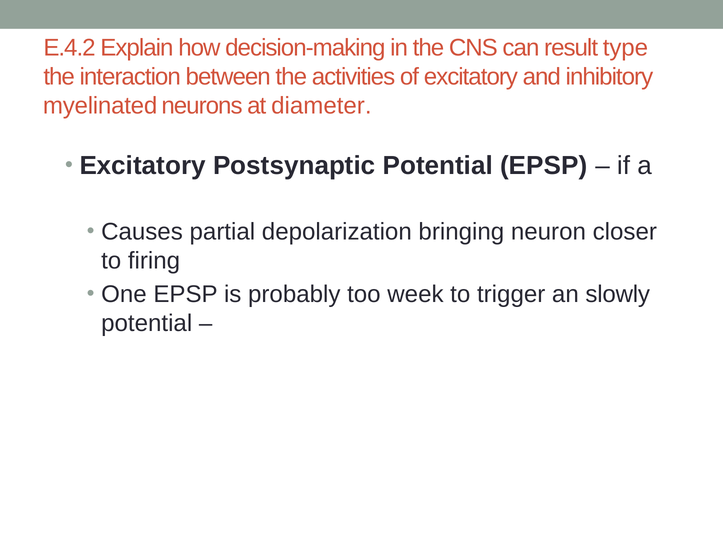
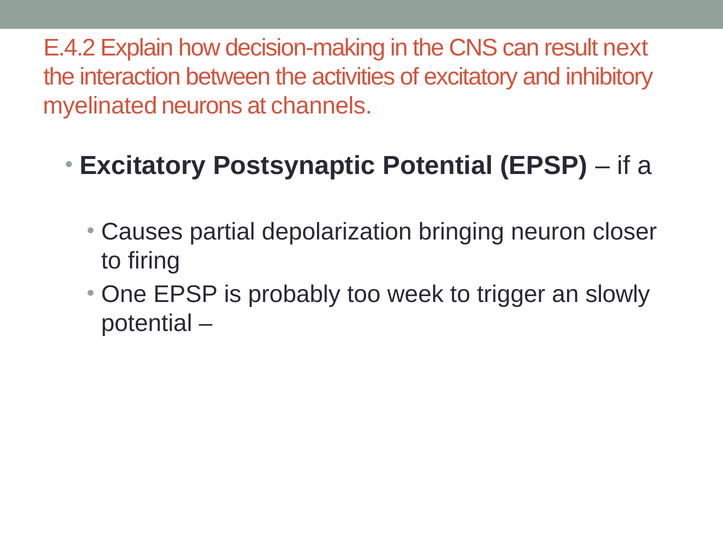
type: type -> next (625, 48)
diameter: diameter -> channels (321, 106)
